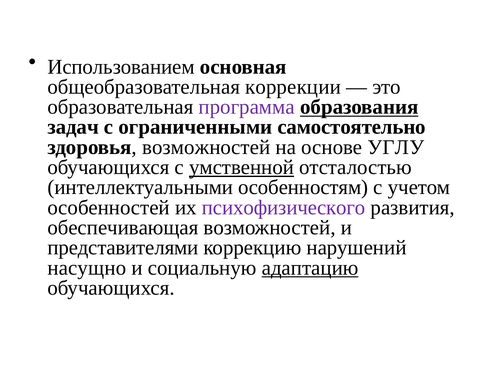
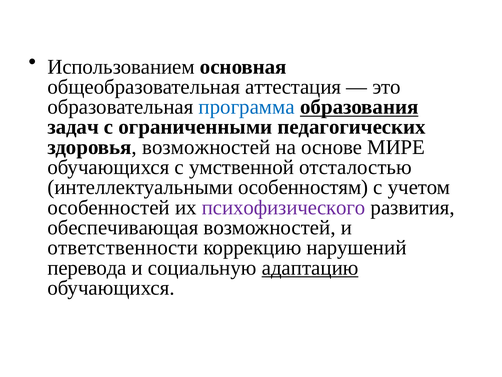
коррекции: коррекции -> аттестация (293, 87)
программа colour: purple -> blue (247, 107)
самостоятельно: самостоятельно -> педагогических (352, 127)
УГЛУ: УГЛУ -> МИРЕ (396, 147)
умственной underline: present -> none (242, 167)
представителями: представителями -> ответственности (123, 247)
насущно: насущно -> перевода (87, 267)
